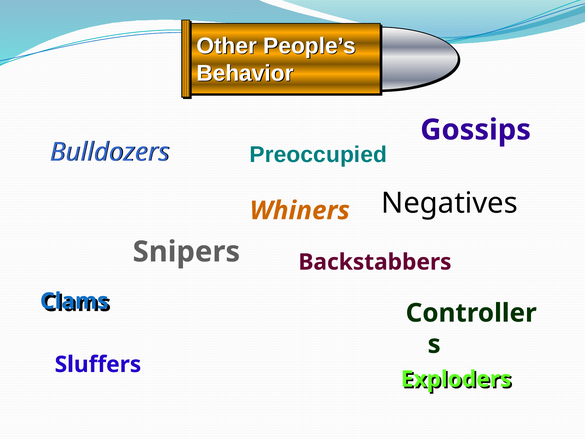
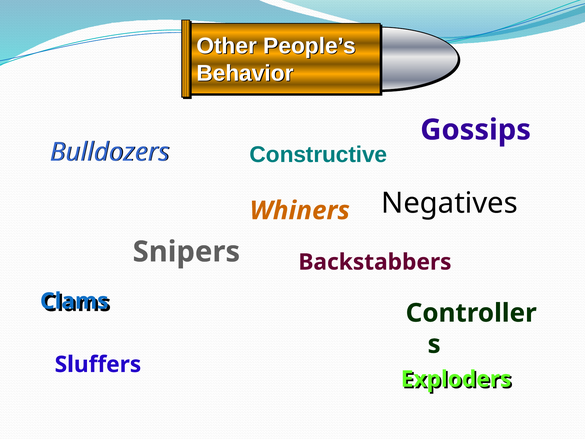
Preoccupied: Preoccupied -> Constructive (318, 155)
